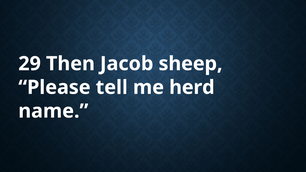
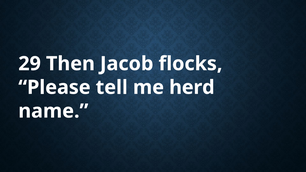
sheep: sheep -> flocks (191, 64)
